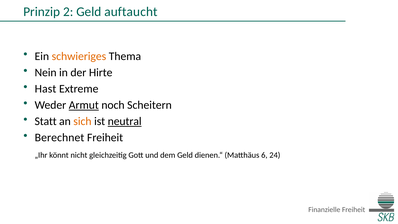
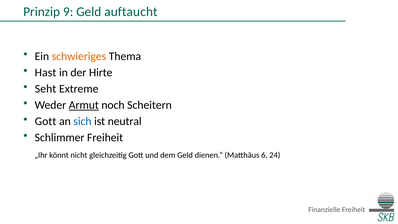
2: 2 -> 9 (68, 12)
Nein: Nein -> Hast (46, 73)
Hast: Hast -> Seht (46, 89)
Statt: Statt -> Gott (46, 121)
sich colour: orange -> blue (82, 121)
neutral underline: present -> none (125, 121)
Berechnet: Berechnet -> Schlimmer (60, 138)
